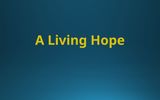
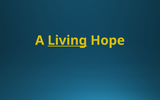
Living underline: none -> present (67, 40)
